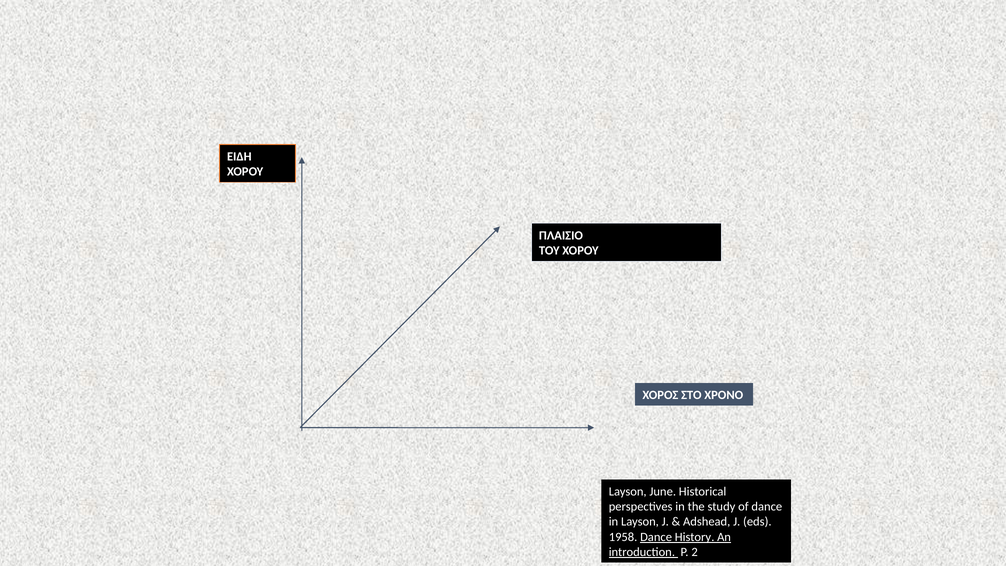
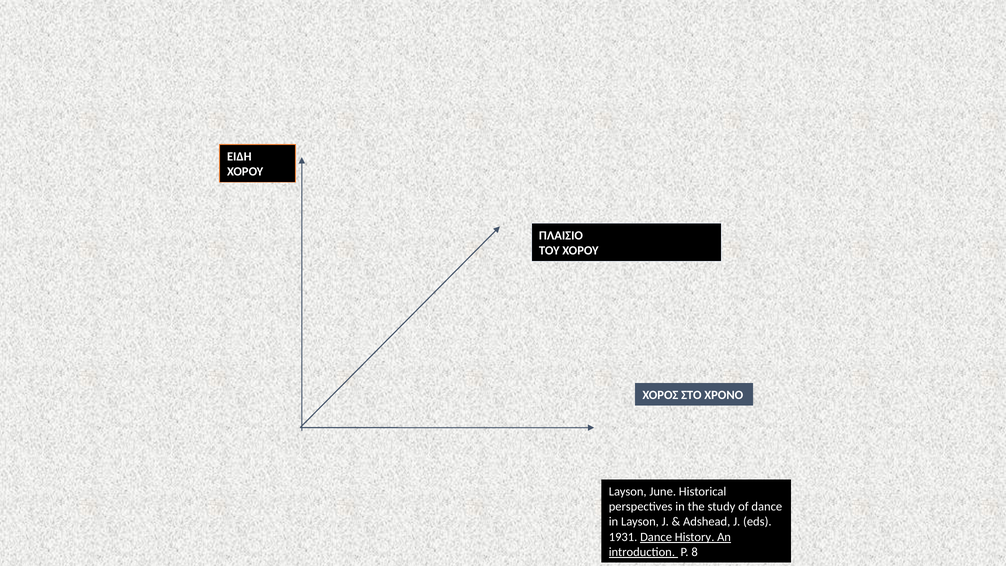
1958: 1958 -> 1931 (623, 537)
2: 2 -> 8 (695, 552)
